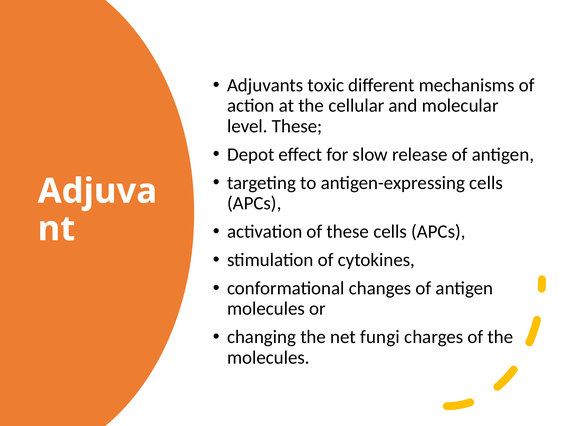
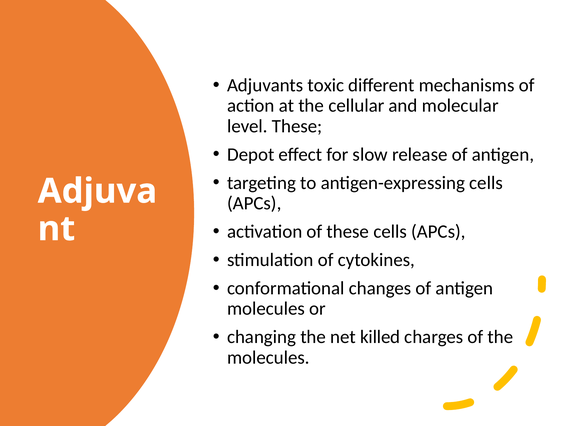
fungi: fungi -> killed (380, 337)
